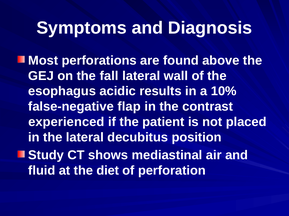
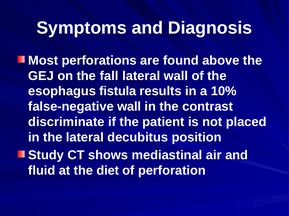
acidic: acidic -> fistula (118, 91)
false-negative flap: flap -> wall (129, 107)
experienced: experienced -> discriminate (66, 122)
